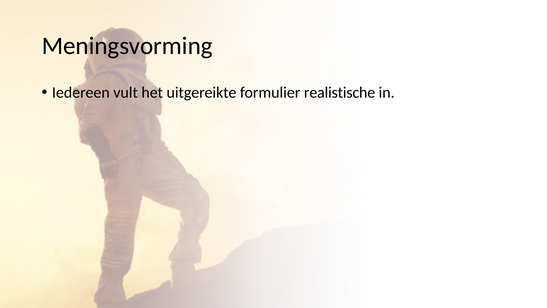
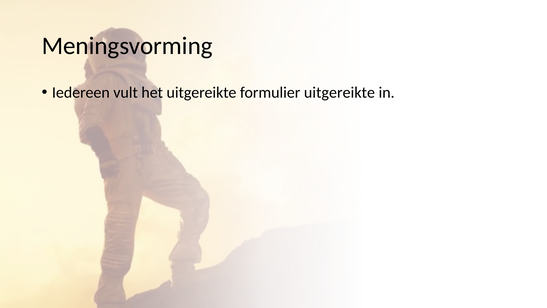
formulier realistische: realistische -> uitgereikte (339, 92)
